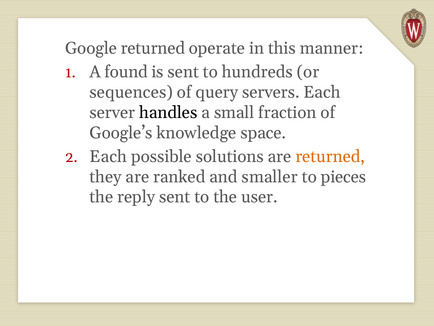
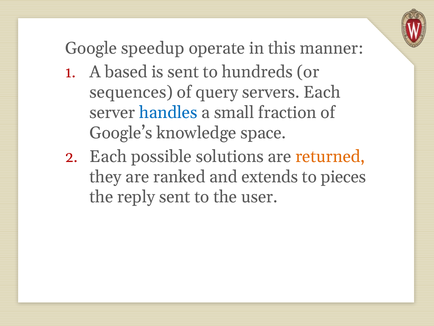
Google returned: returned -> speedup (153, 48)
found: found -> based (126, 72)
handles colour: black -> blue (168, 112)
smaller: smaller -> extends (270, 177)
